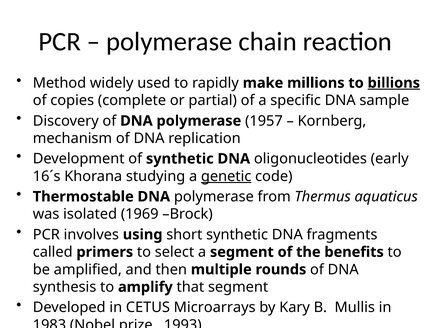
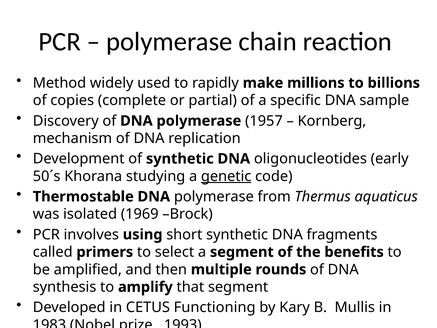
billions underline: present -> none (394, 83)
16´s: 16´s -> 50´s (47, 176)
Microarrays: Microarrays -> Functioning (215, 307)
